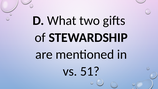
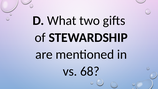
51: 51 -> 68 (90, 71)
